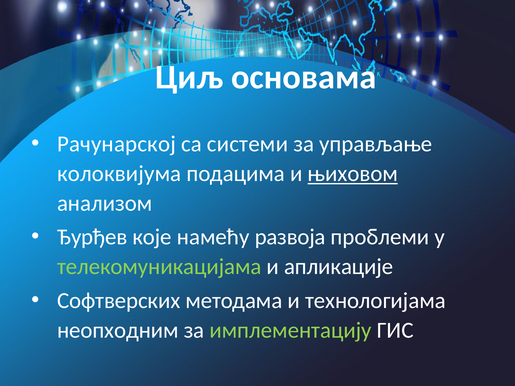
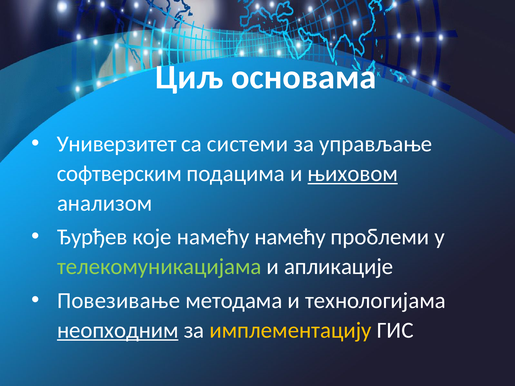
Рачунарској: Рачунарској -> Универзитет (117, 144)
колоквијума: колоквијума -> софтверским (119, 174)
намећу развоја: развоја -> намећу (290, 237)
Софтверских: Софтверских -> Повезивање (119, 301)
неопходним underline: none -> present (118, 330)
имплементацију colour: light green -> yellow (291, 330)
